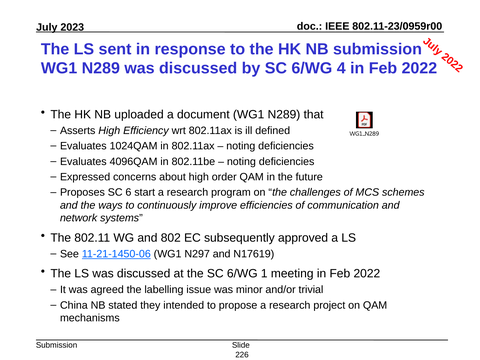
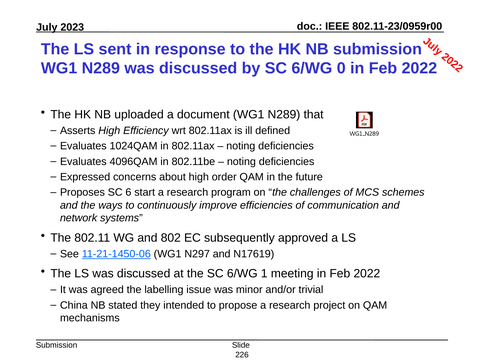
6/WG 4: 4 -> 0 (341, 68)
